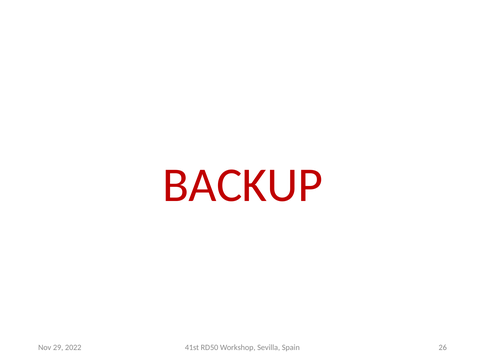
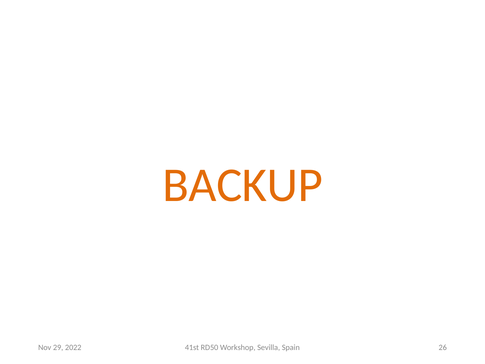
BACKUP colour: red -> orange (243, 185)
